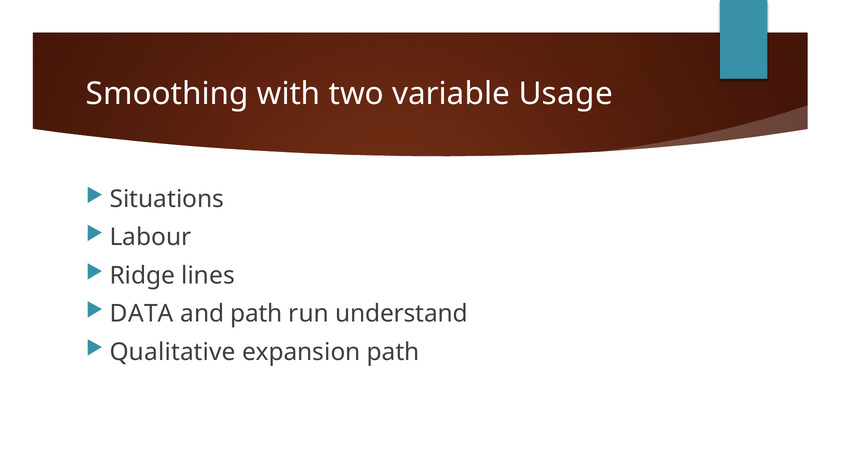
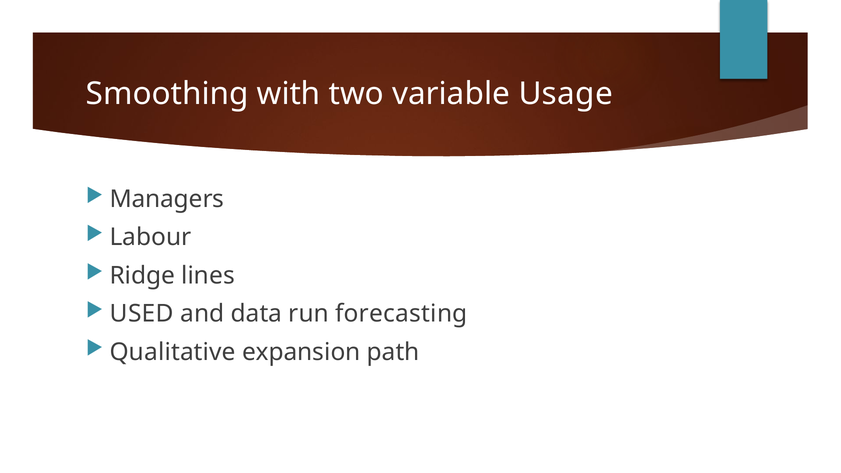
Situations: Situations -> Managers (167, 199)
DATA: DATA -> USED (142, 314)
and path: path -> data (256, 314)
understand: understand -> forecasting (401, 314)
